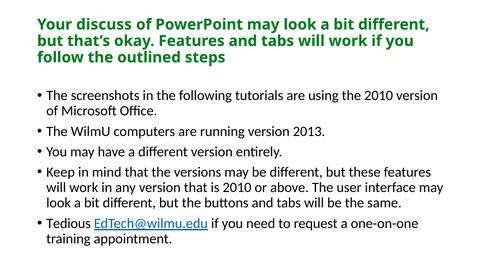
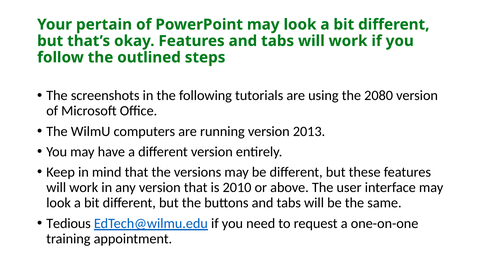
discuss: discuss -> pertain (104, 25)
the 2010: 2010 -> 2080 (379, 96)
